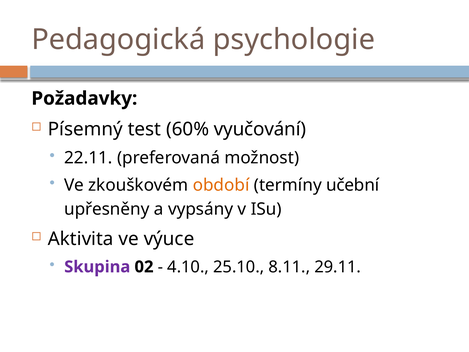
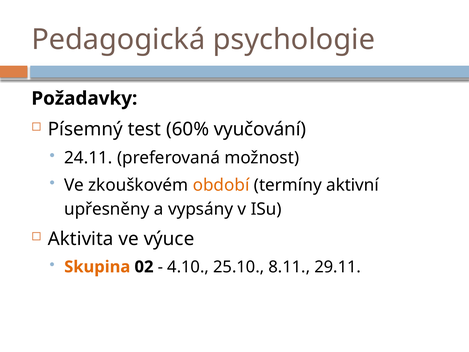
22.11: 22.11 -> 24.11 (88, 158)
učební: učební -> aktivní (353, 185)
Skupina colour: purple -> orange (97, 267)
